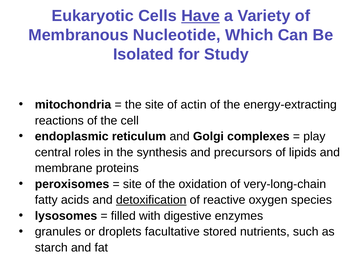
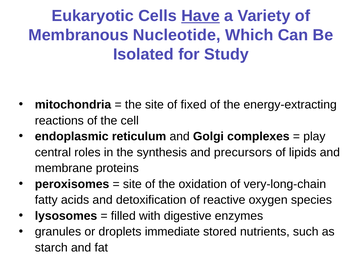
actin: actin -> fixed (194, 105)
detoxification underline: present -> none (151, 200)
facultative: facultative -> immediate (172, 232)
